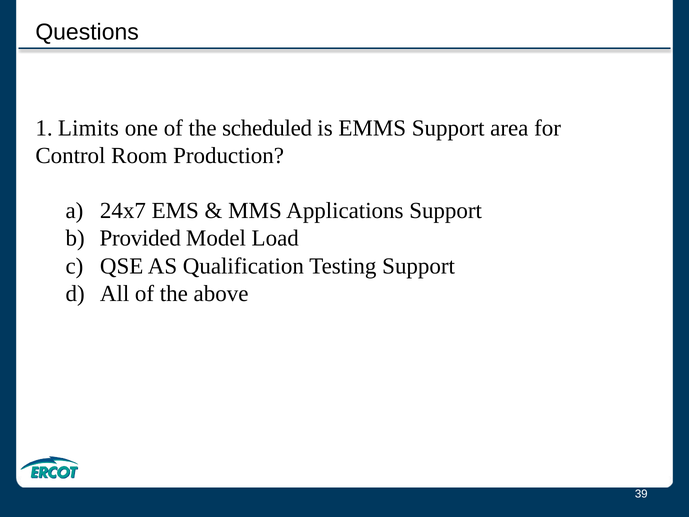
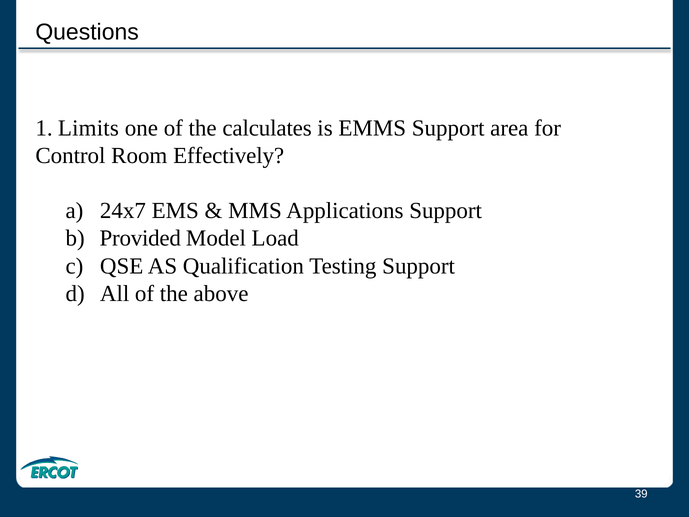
scheduled: scheduled -> calculates (267, 128)
Production: Production -> Effectively (229, 156)
